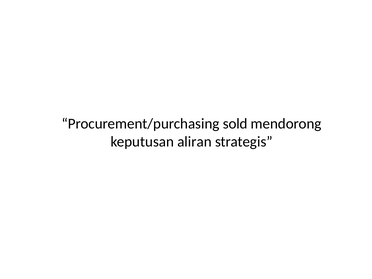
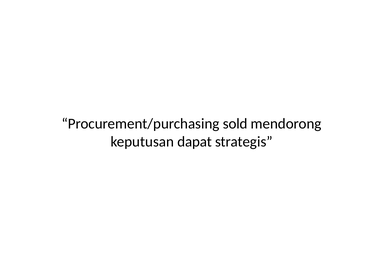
aliran: aliran -> dapat (195, 142)
